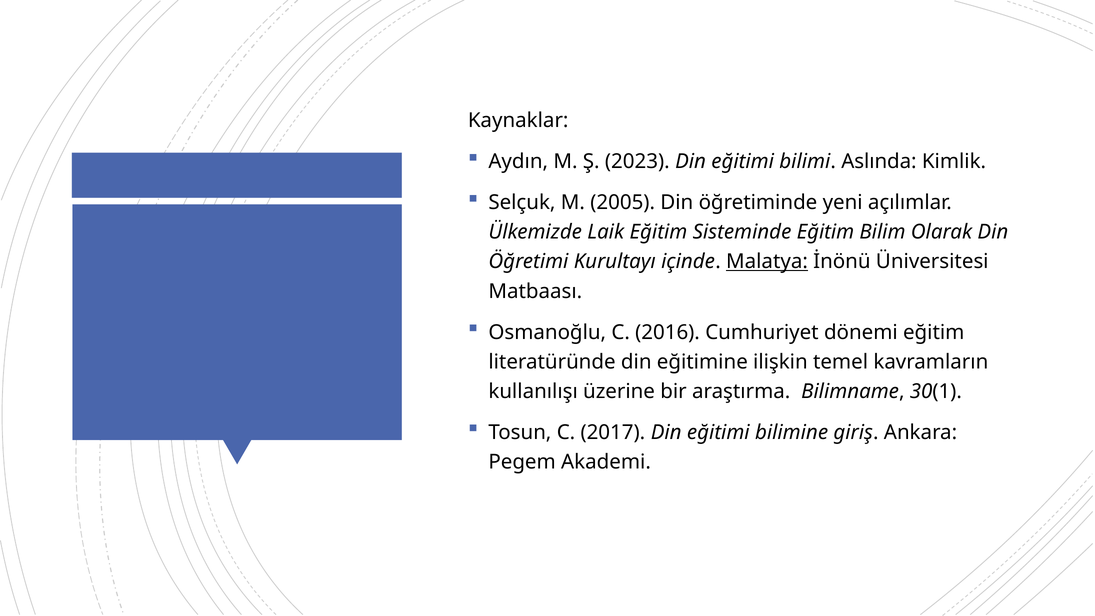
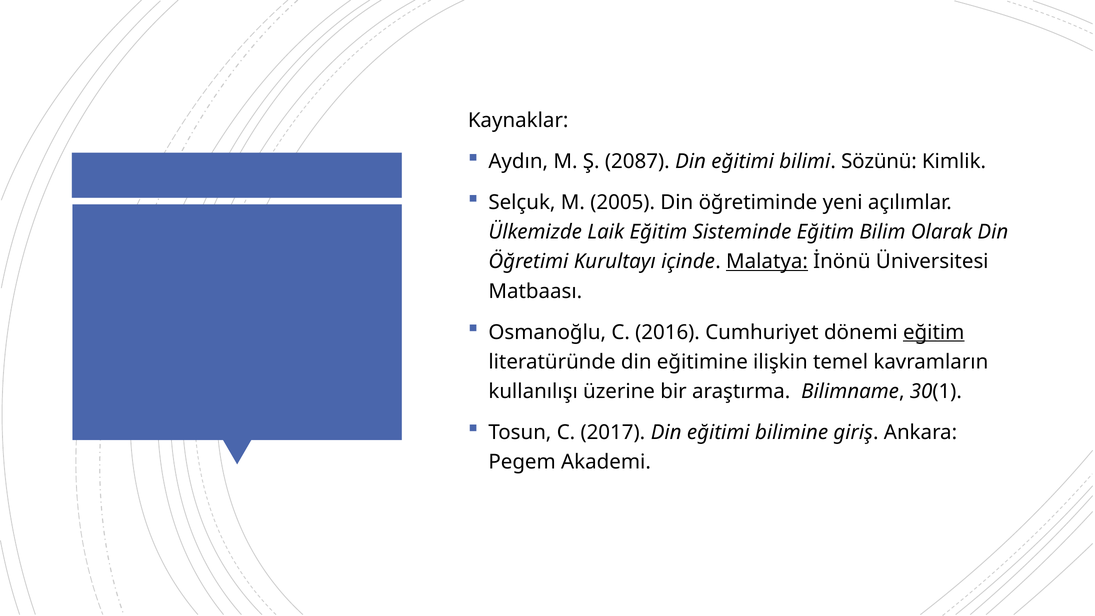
2023: 2023 -> 2087 (637, 162)
Aslında: Aslında -> Sözünü (879, 162)
eğitim underline: none -> present (934, 332)
